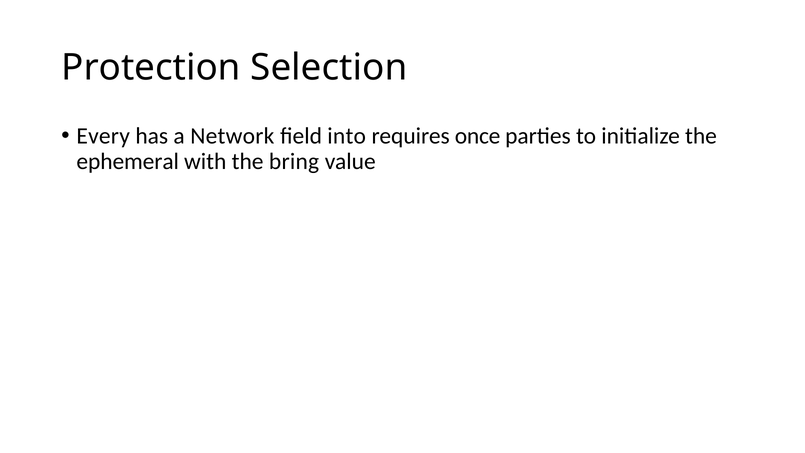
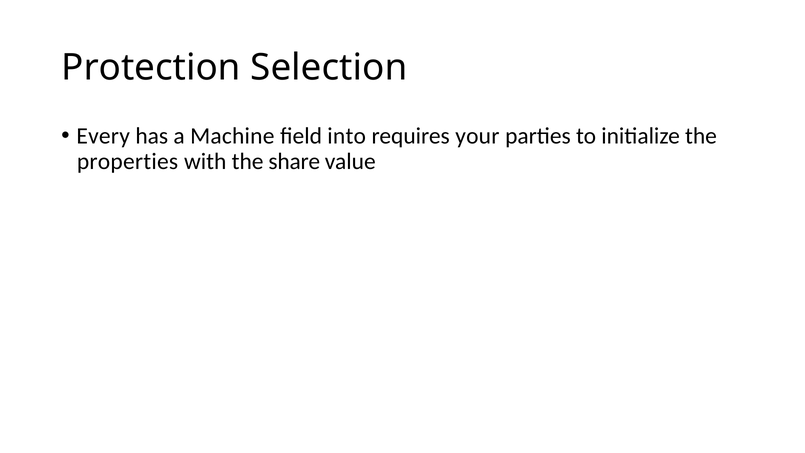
Network: Network -> Machine (232, 136)
once: once -> your (477, 136)
ephemeral: ephemeral -> properties (128, 161)
bring: bring -> share (294, 161)
